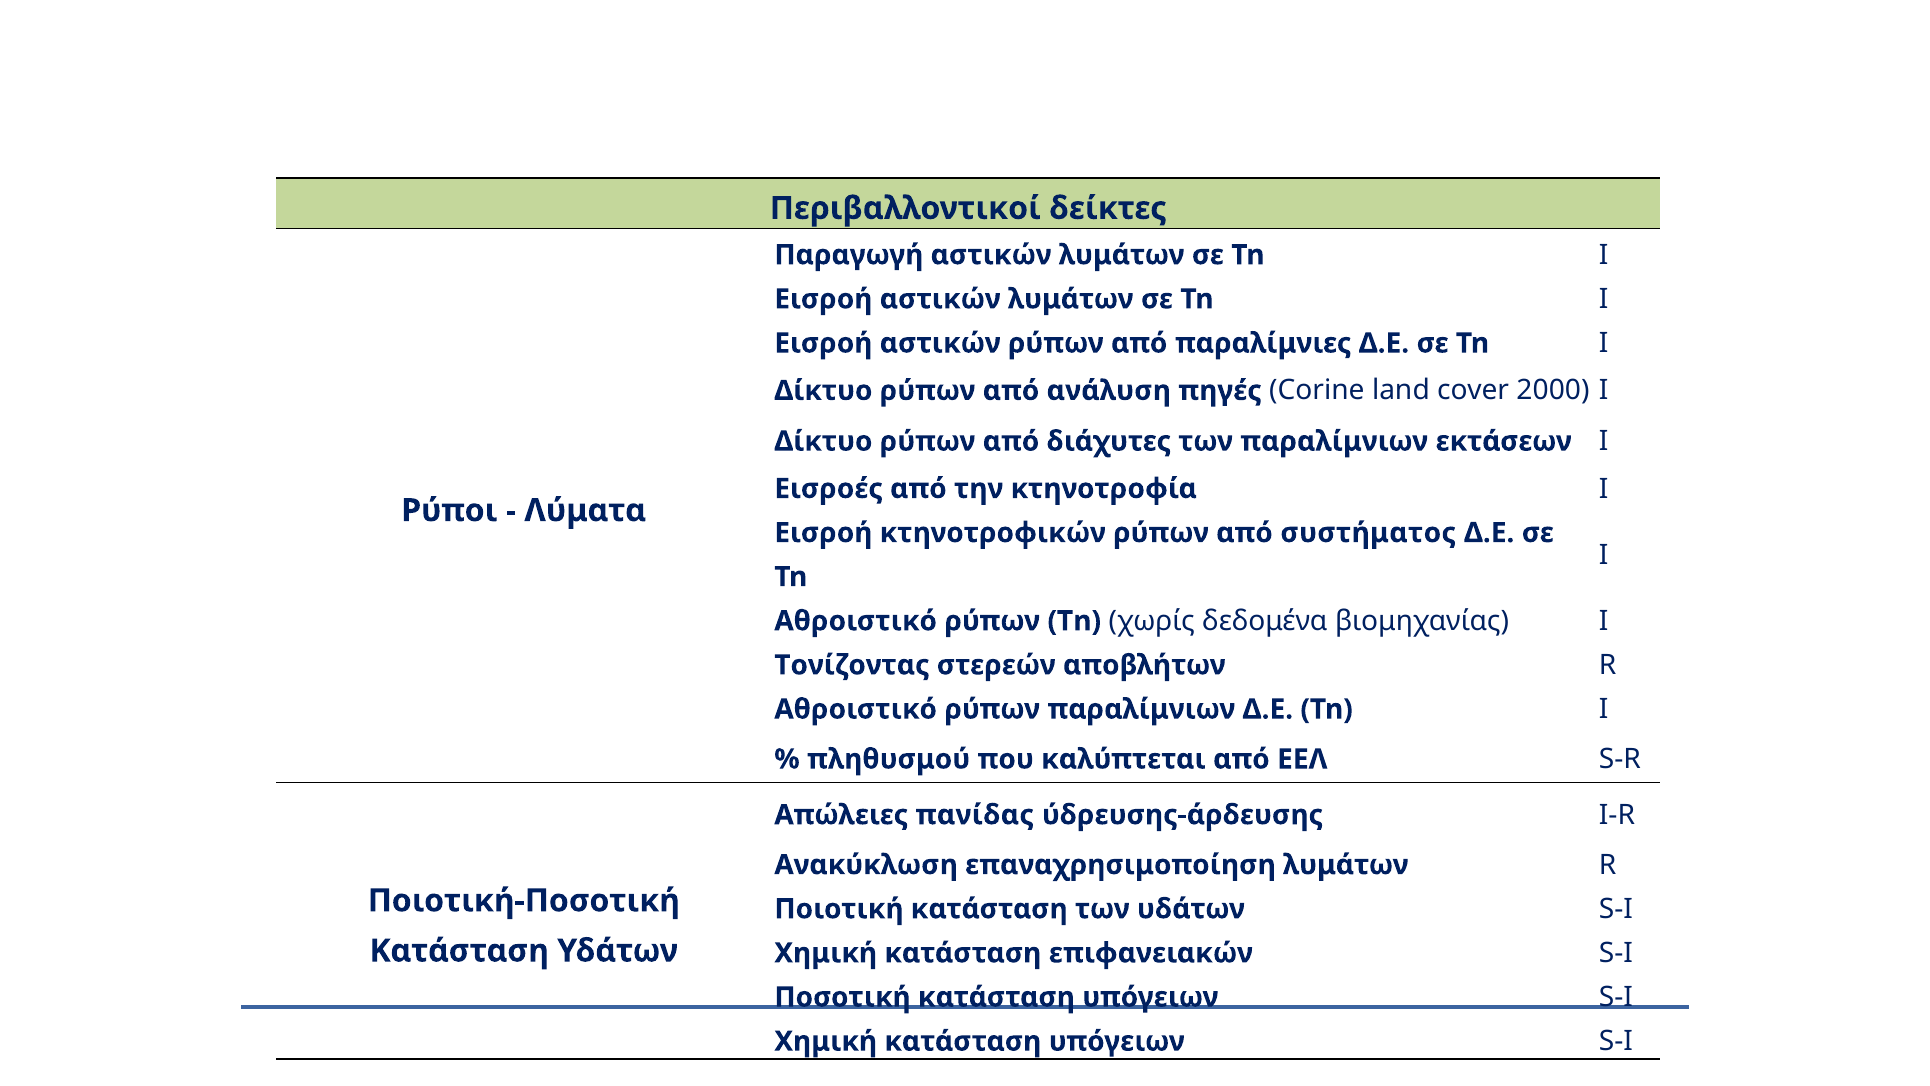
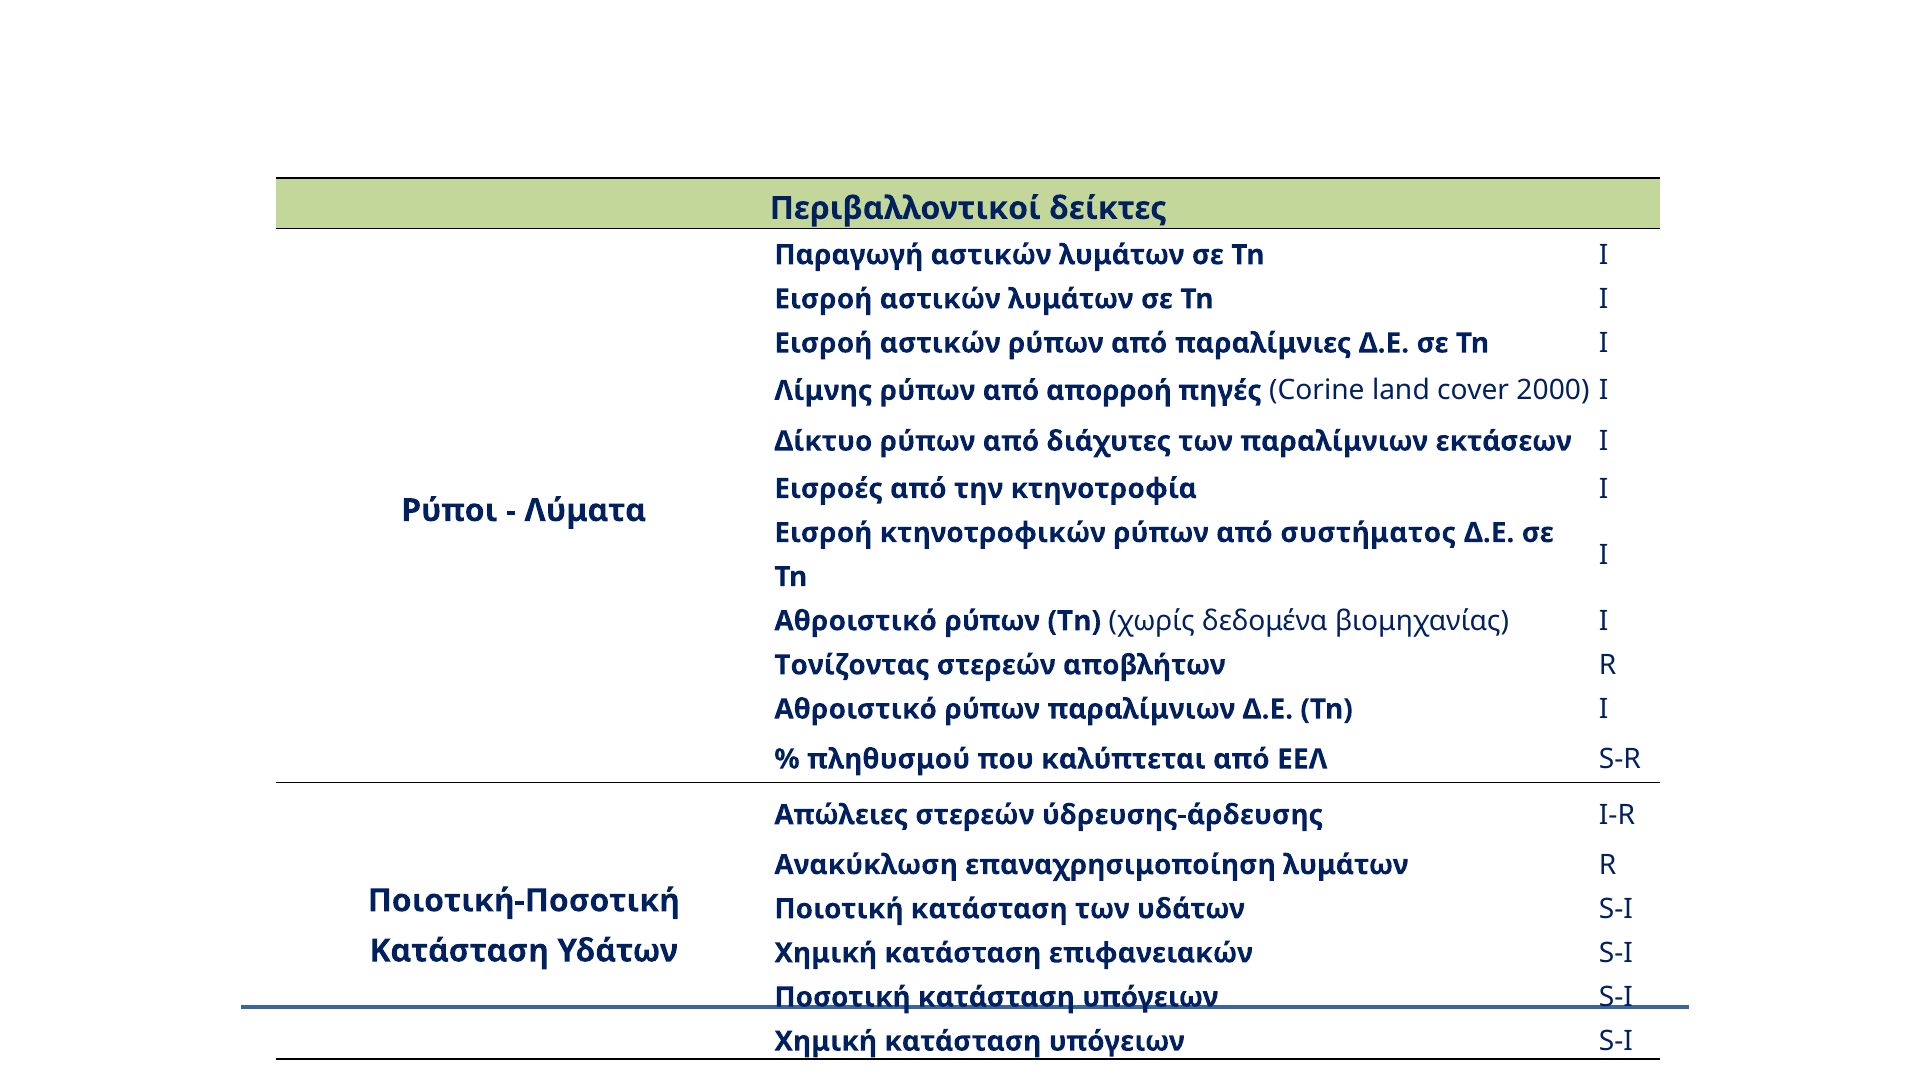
Δίκτυο: Δίκτυο -> Λίμνης (823, 391)
ανάλυση: ανάλυση -> απορροή (1109, 391)
Απώλειες πανίδας: πανίδας -> στερεών (975, 815)
